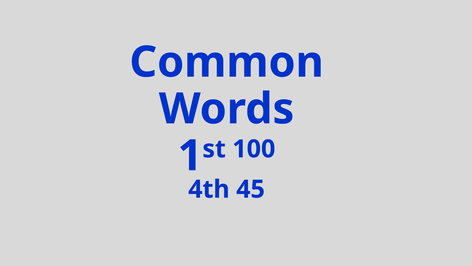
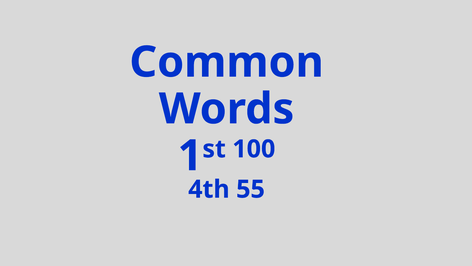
45: 45 -> 55 (251, 189)
